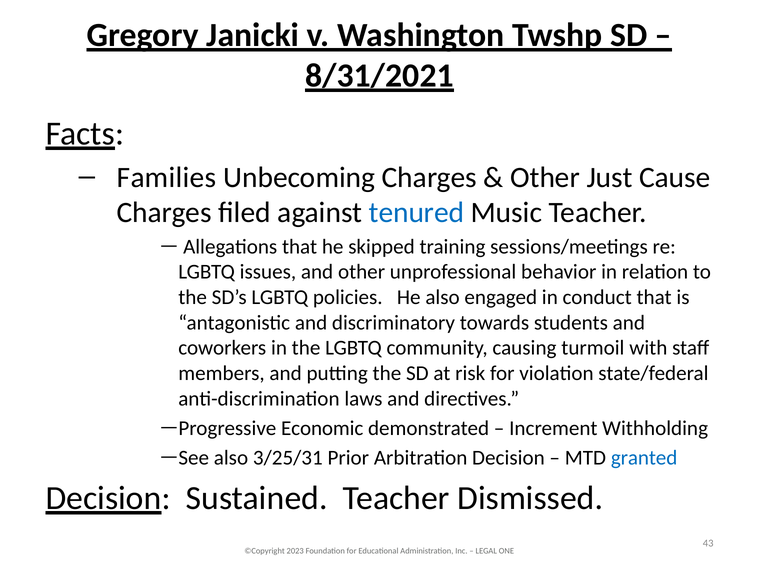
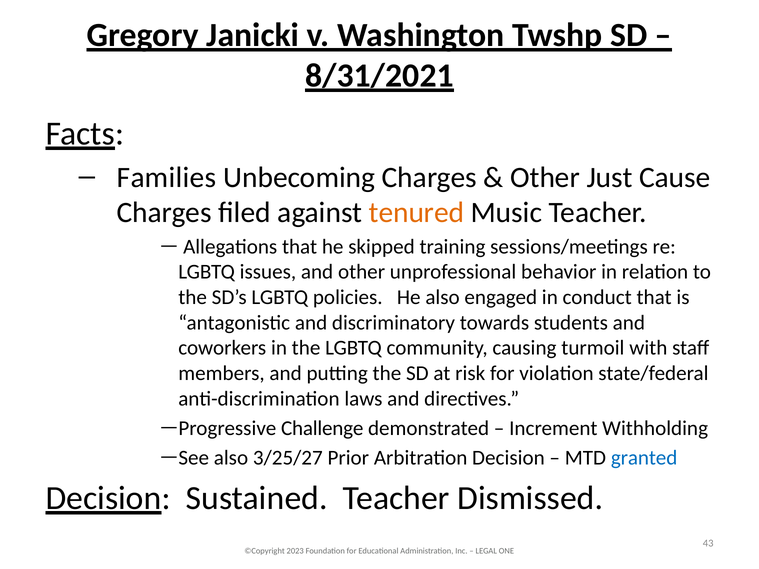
tenured colour: blue -> orange (416, 213)
Economic: Economic -> Challenge (322, 428)
3/25/31: 3/25/31 -> 3/25/27 (288, 458)
